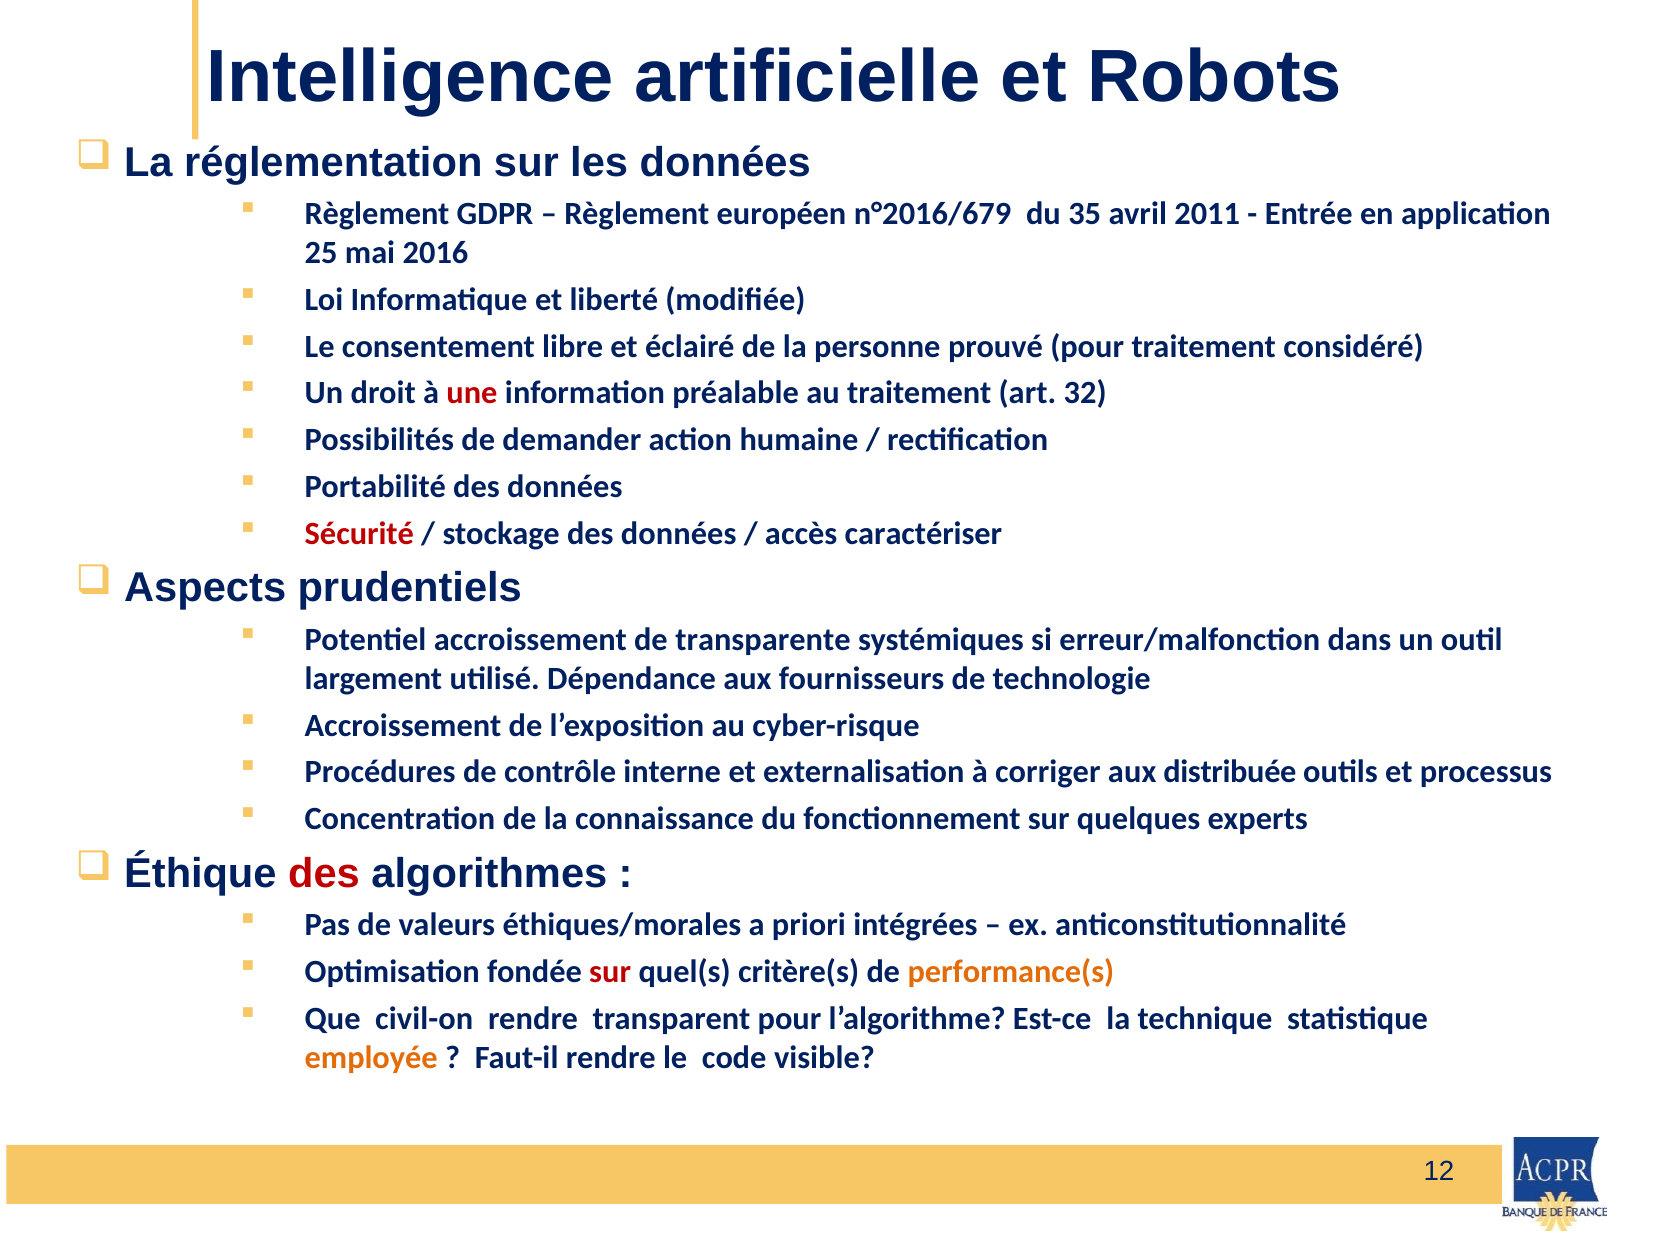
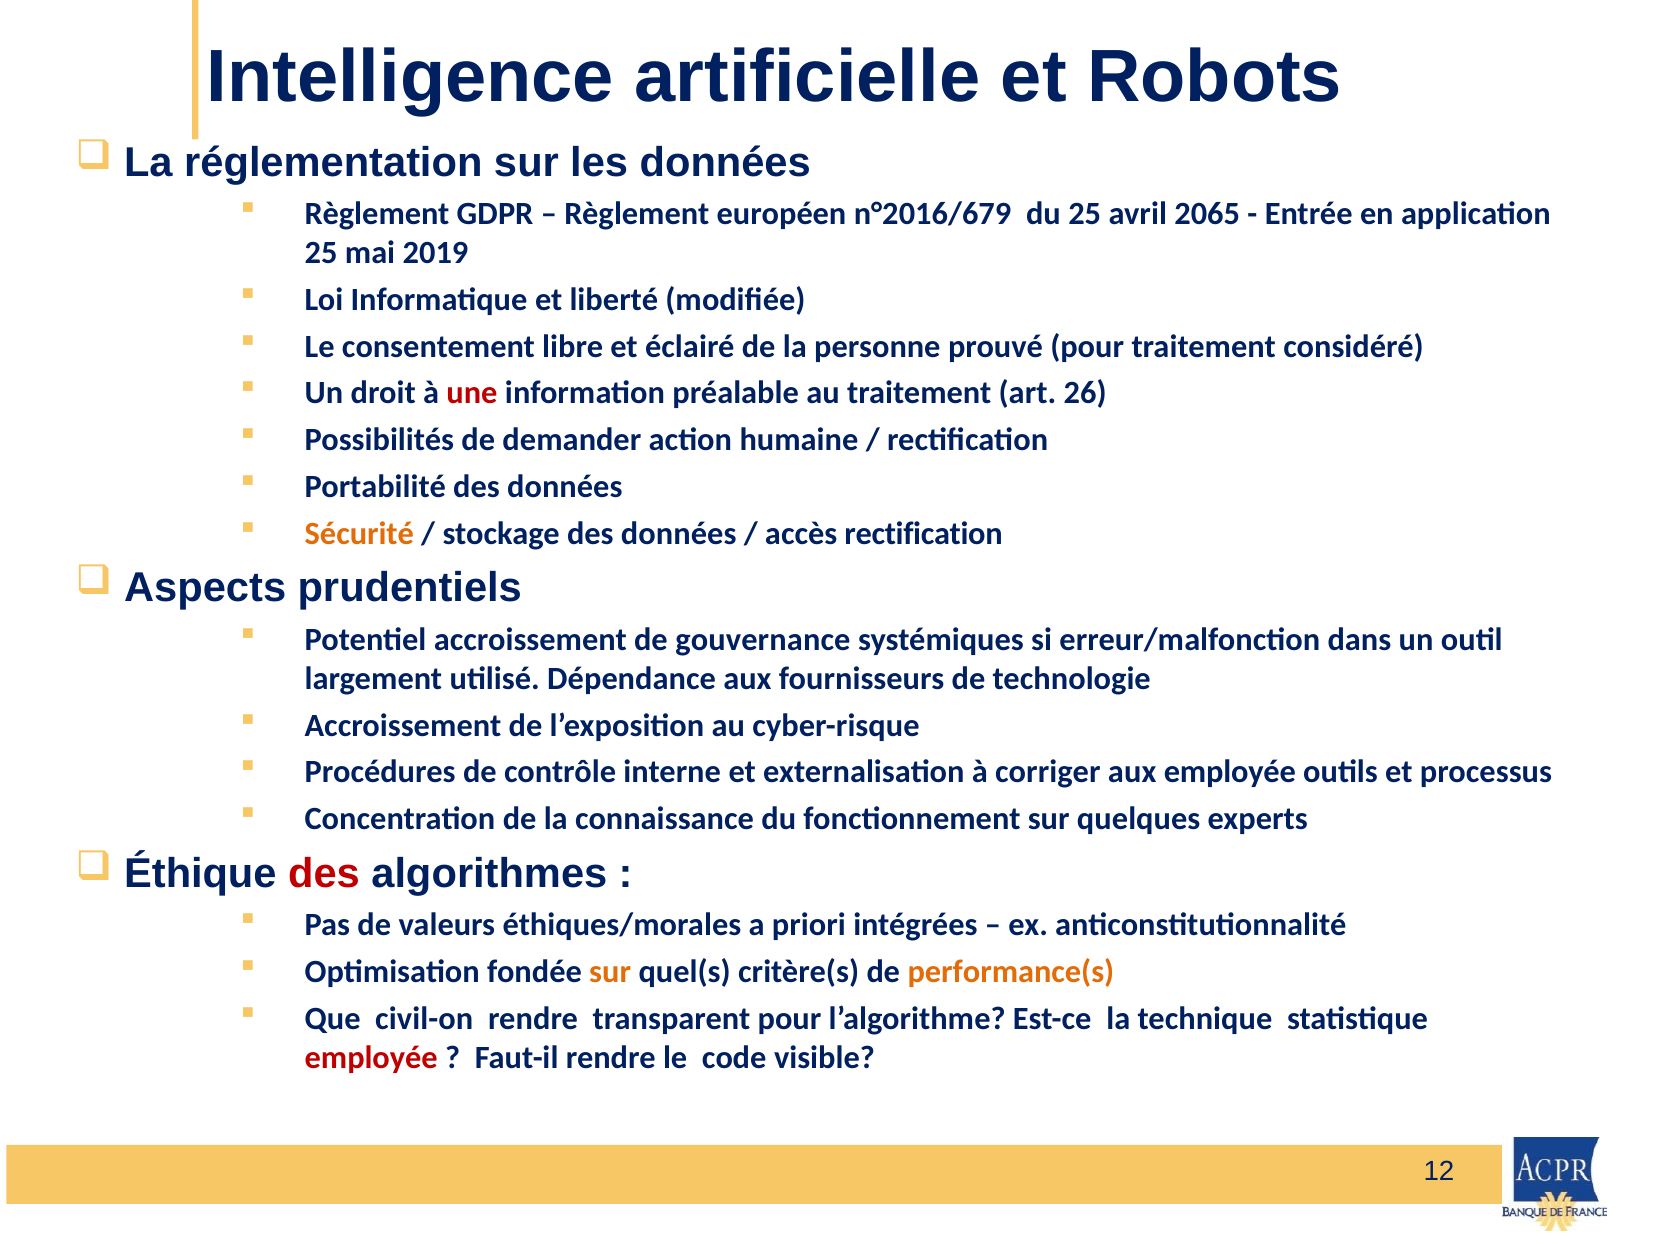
du 35: 35 -> 25 (1085, 214)
2011: 2011 -> 2065 (1207, 214)
2016: 2016 -> 2019 (435, 253)
32: 32 -> 26 (1085, 393)
Sécurité colour: red -> orange (359, 534)
accès caractériser: caractériser -> rectification (924, 534)
transparente: transparente -> gouvernance (763, 640)
aux distribuée: distribuée -> employée (1230, 772)
sur colour: red -> orange (610, 972)
employée colour: orange -> red (371, 1058)
